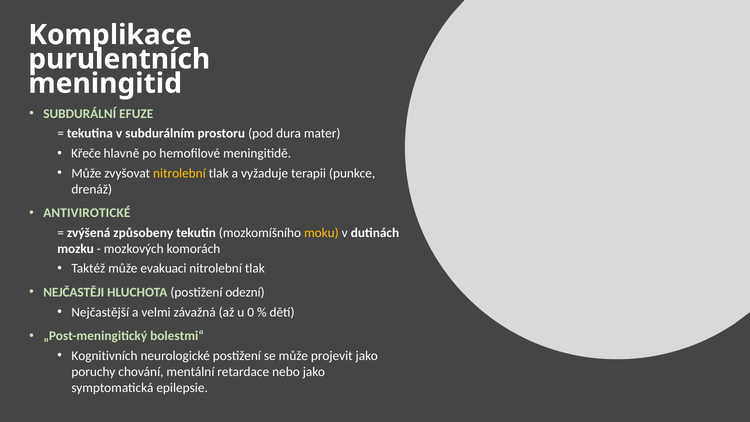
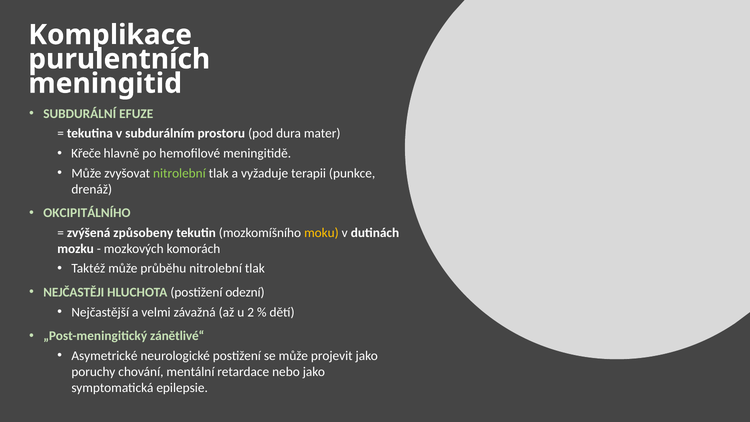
nitrolební colour: yellow -> light green (179, 173)
ANTIVIROTICKÉ: ANTIVIROTICKÉ -> OKCIPITÁLNÍHO (87, 213)
evakuaci: evakuaci -> průběhu (163, 269)
0: 0 -> 2 (251, 312)
bolestmi“: bolestmi“ -> zánětlivé“ (177, 336)
Kognitivních: Kognitivních -> Asymetrické (104, 356)
